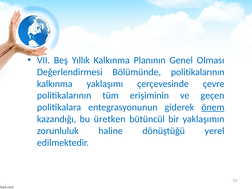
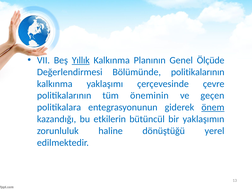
Yıllık underline: none -> present (81, 60)
Olması: Olması -> Ölçüde (211, 60)
erişiminin: erişiminin -> öneminin (149, 96)
üretken: üretken -> etkilerin (110, 119)
